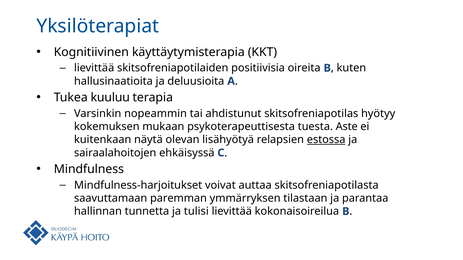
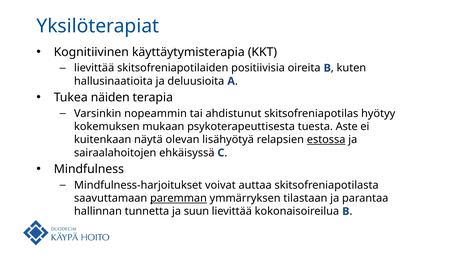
kuuluu: kuuluu -> näiden (110, 98)
paremman underline: none -> present (178, 199)
tulisi: tulisi -> suun (196, 212)
